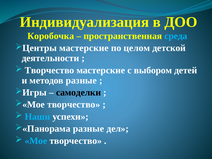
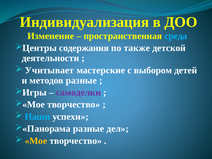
Коробочка: Коробочка -> Изменение (51, 36)
мастерские: мастерские -> содержания (84, 48)
целом: целом -> также (137, 48)
Творчество: Творчество -> Учитывает (49, 70)
самоделки colour: black -> purple (79, 92)
Мое colour: light blue -> yellow (36, 141)
